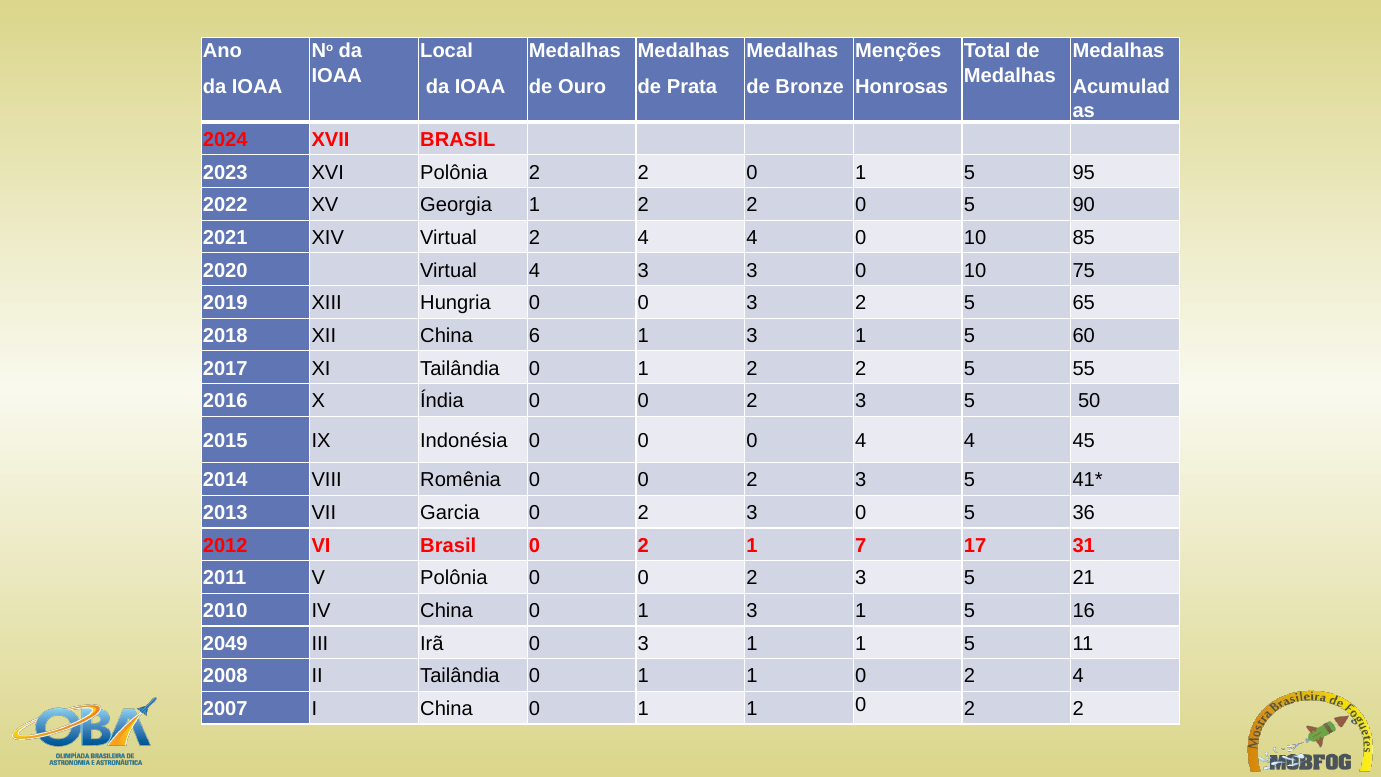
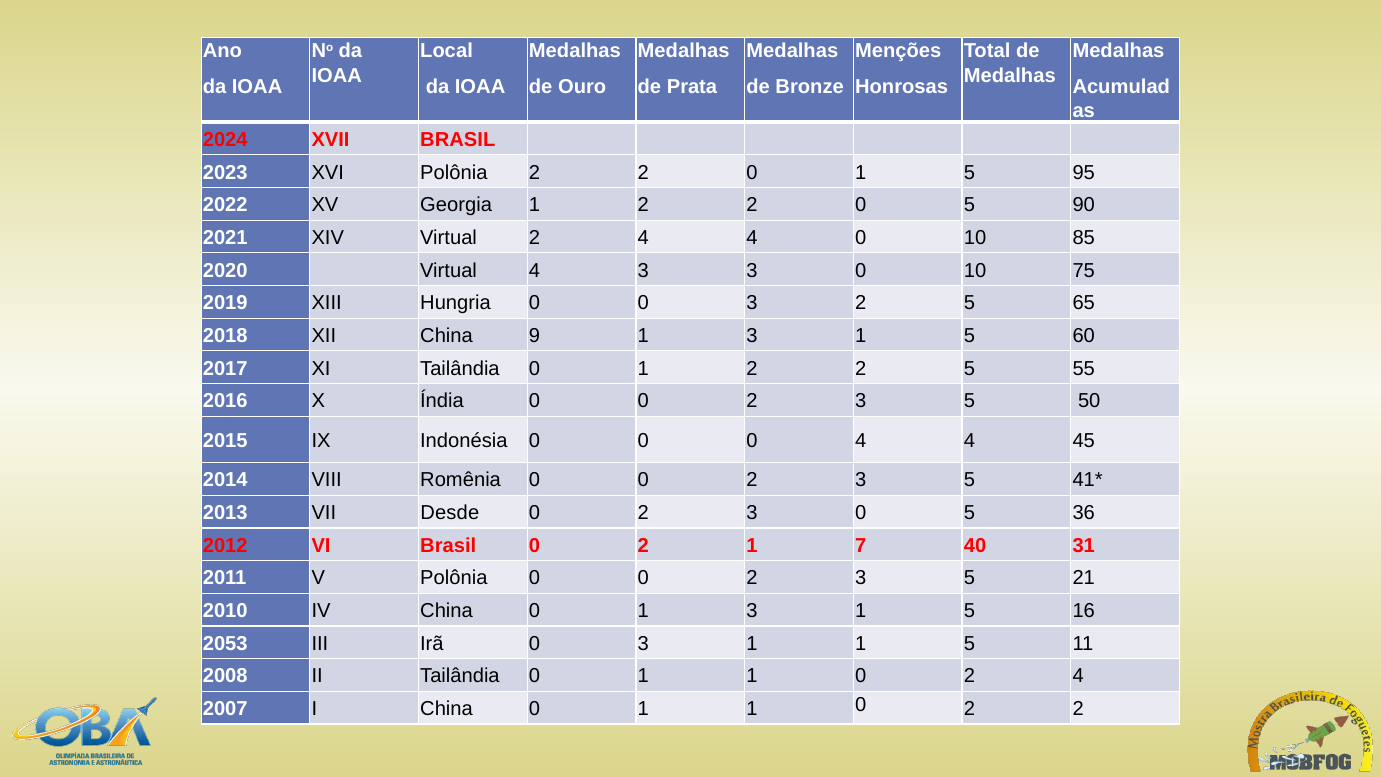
6: 6 -> 9 (535, 336)
Garcia: Garcia -> Desde (450, 513)
17: 17 -> 40 (975, 545)
2049: 2049 -> 2053 (225, 643)
